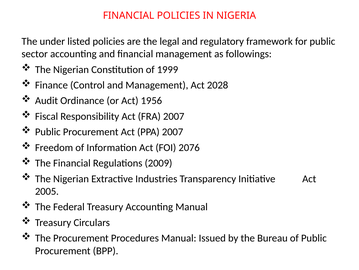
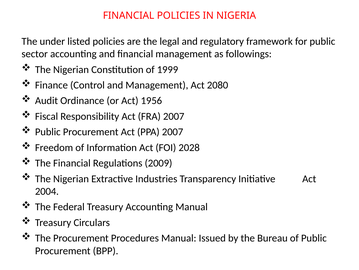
2028: 2028 -> 2080 (218, 85)
2076: 2076 -> 2028 (189, 147)
2005: 2005 -> 2004 (47, 191)
